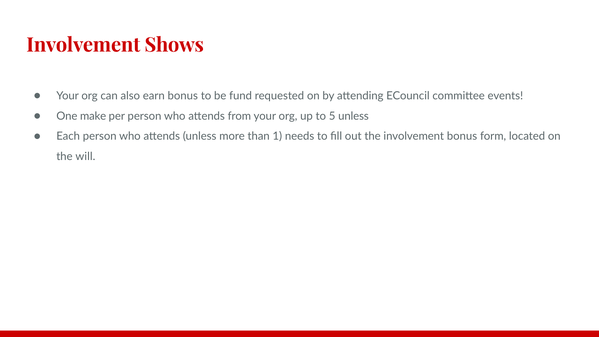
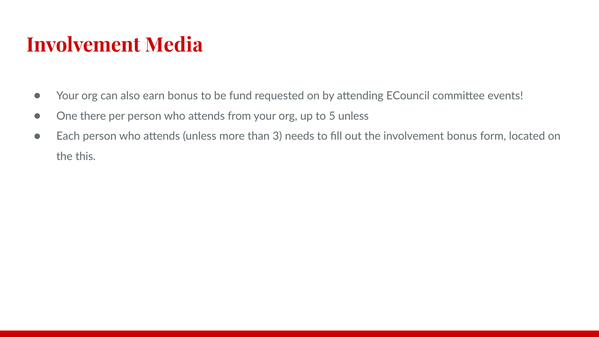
Shows: Shows -> Media (174, 45)
make: make -> there (93, 116)
1: 1 -> 3 (277, 136)
will: will -> this (86, 156)
